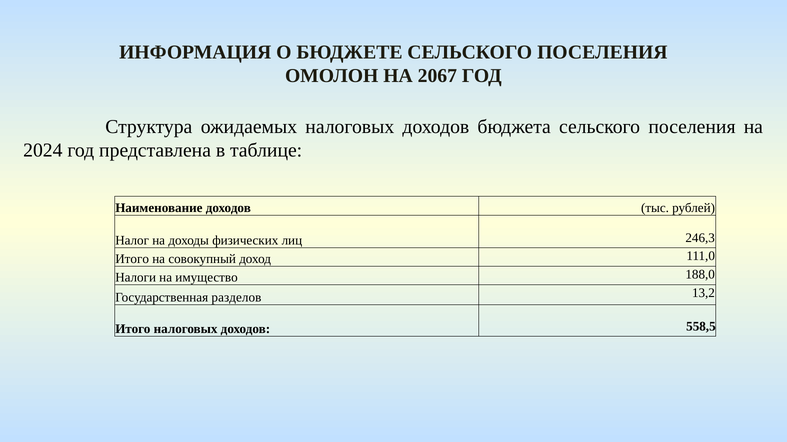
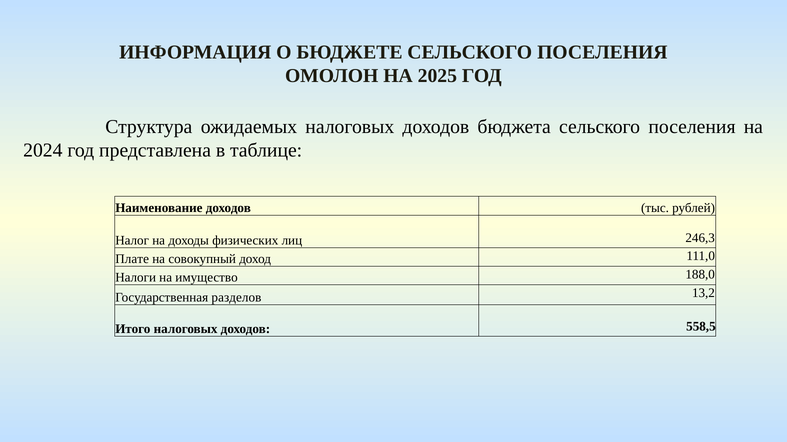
2067: 2067 -> 2025 (437, 76)
Итого: Итого -> Плате (132, 259)
